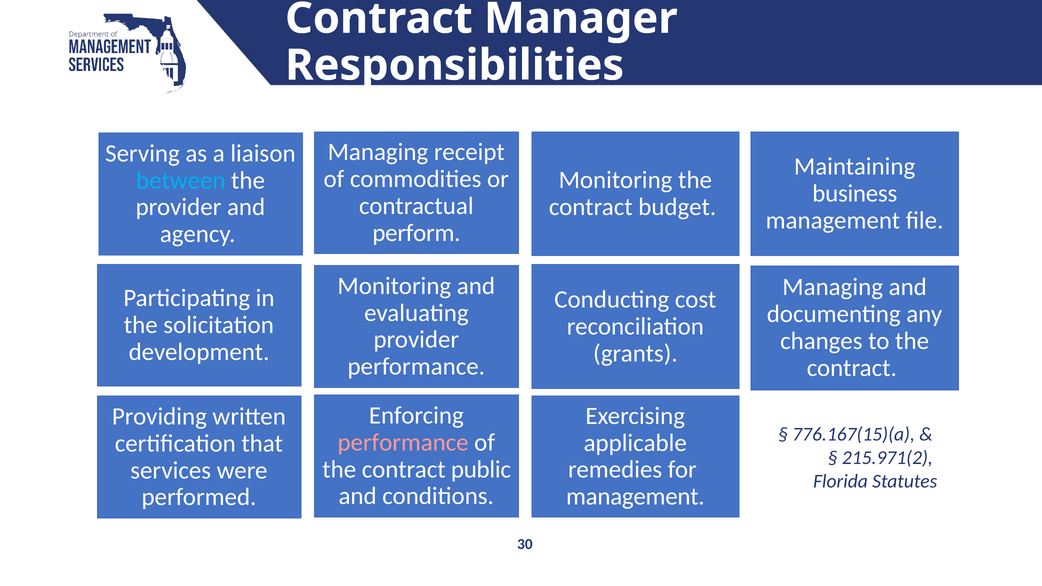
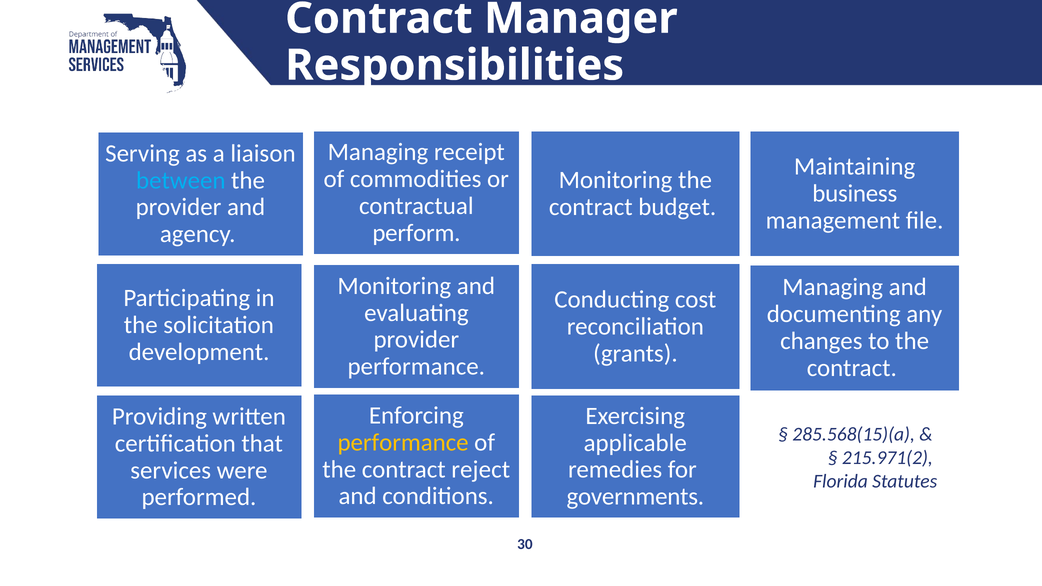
776.167(15)(a: 776.167(15)(a -> 285.568(15)(a (854, 435)
performance colour: pink -> yellow (403, 442)
public: public -> reject (481, 469)
management: management -> governments (635, 497)
